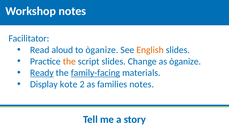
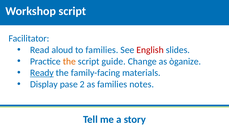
Workshop notes: notes -> script (72, 11)
to òganize: òganize -> families (102, 50)
English colour: orange -> red (150, 50)
script slides: slides -> guide (114, 61)
family-facing underline: present -> none (95, 73)
kote: kote -> pase (69, 84)
